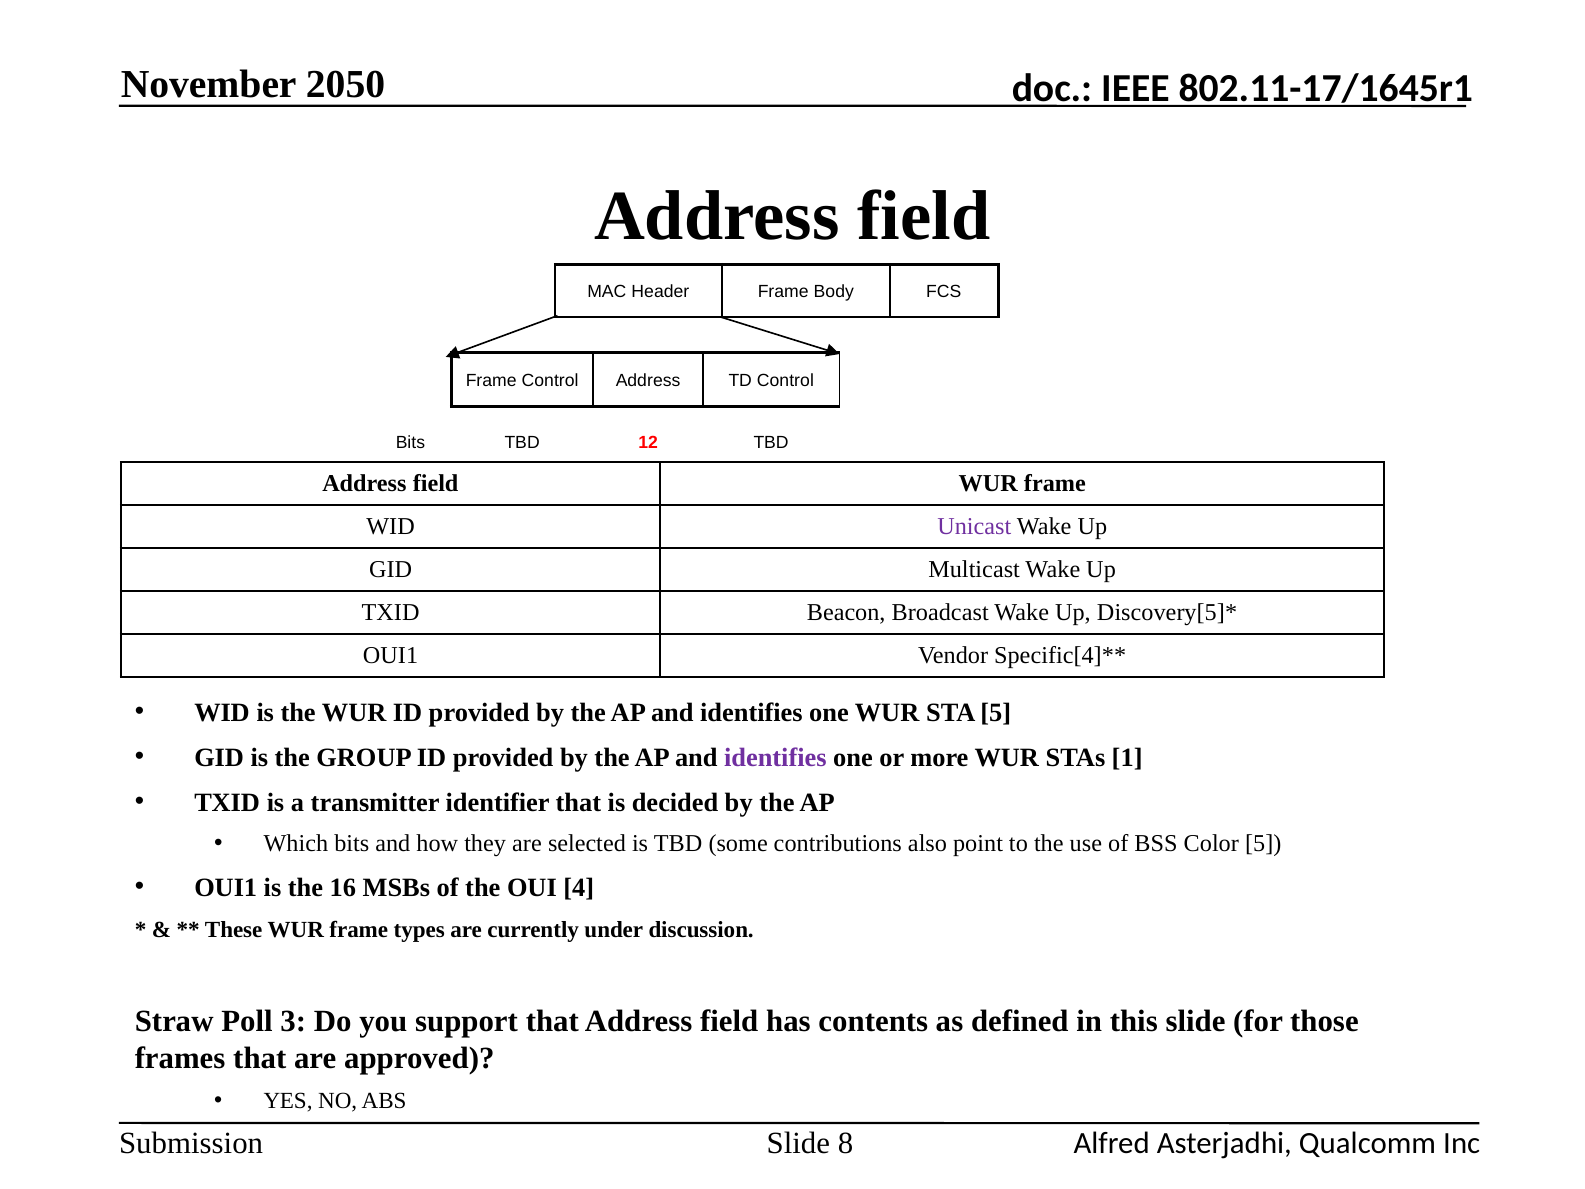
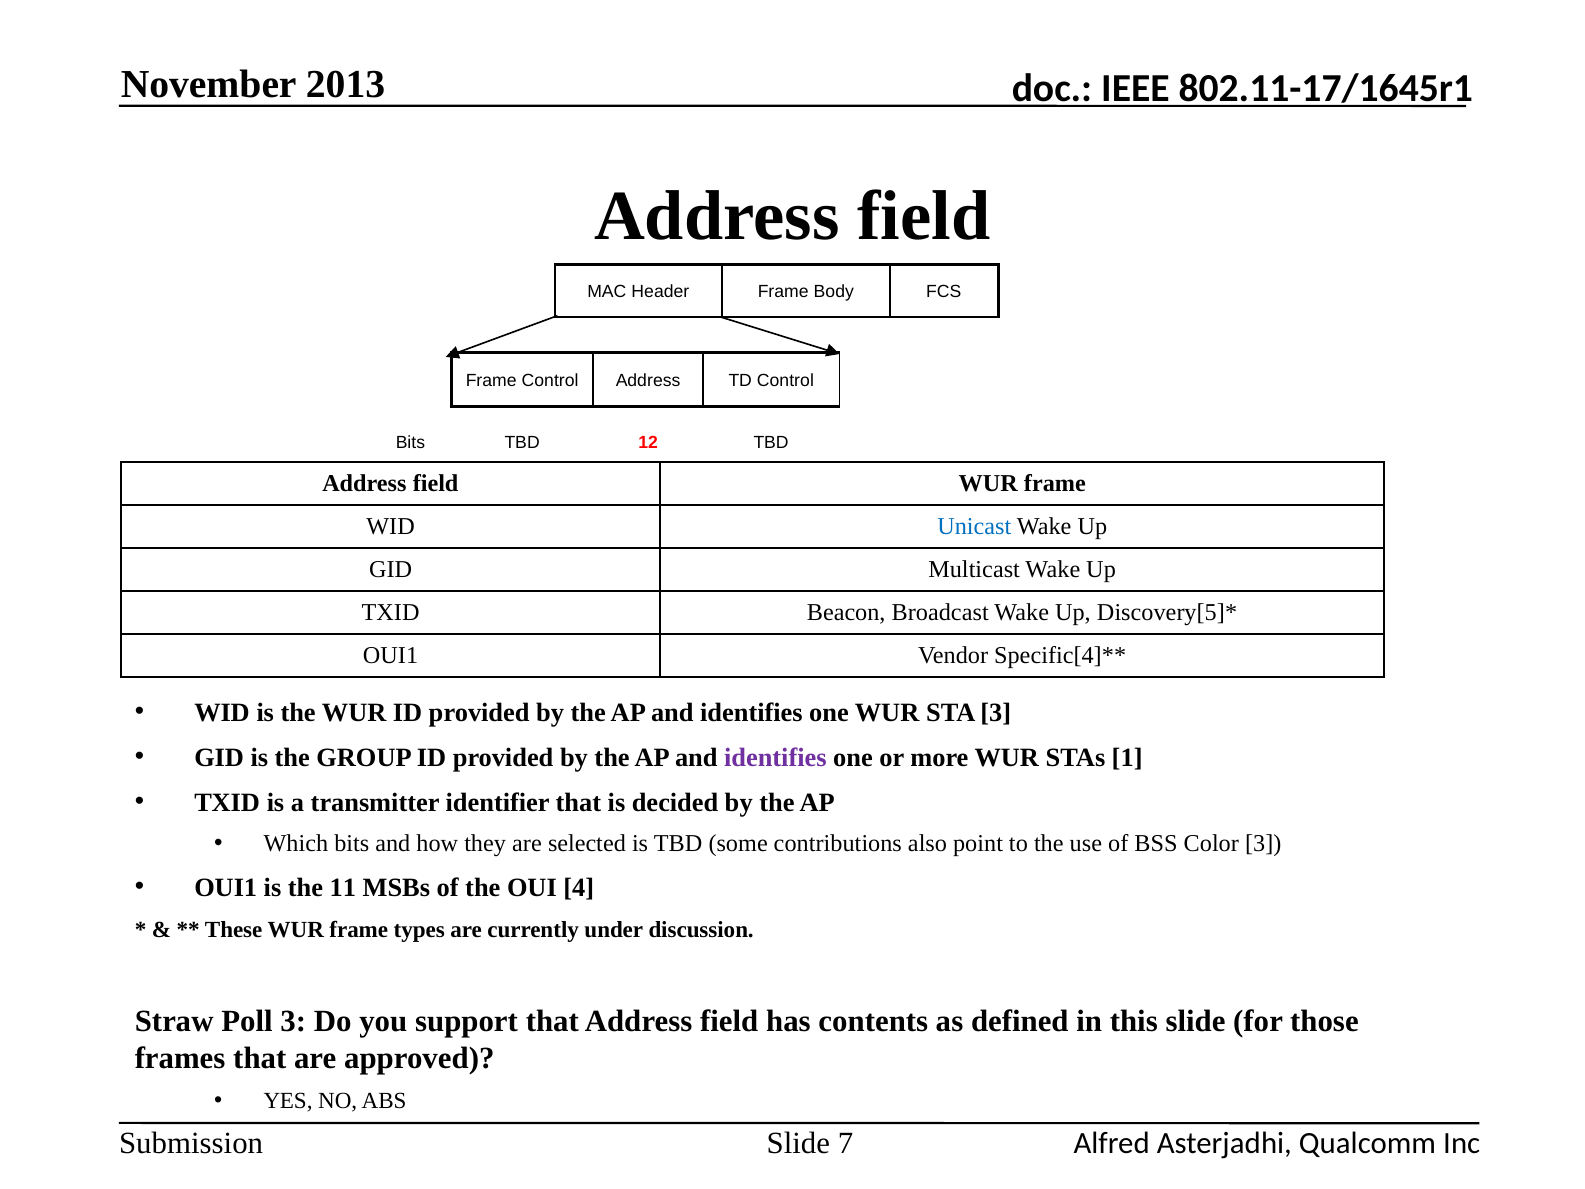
2050: 2050 -> 2013 (346, 84)
Unicast colour: purple -> blue (974, 527)
STA 5: 5 -> 3 (996, 712)
Color 5: 5 -> 3 (1263, 844)
16: 16 -> 11 (343, 887)
8: 8 -> 7 (846, 1143)
